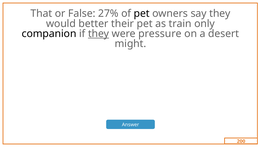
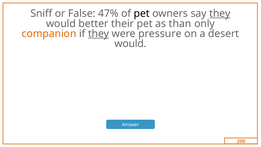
That: That -> Sniff (41, 14)
27%: 27% -> 47% (108, 14)
they underline: none -> present (220, 14)
train: train -> than (180, 24)
companion colour: black -> orange (49, 34)
might: might -> would (131, 44)
